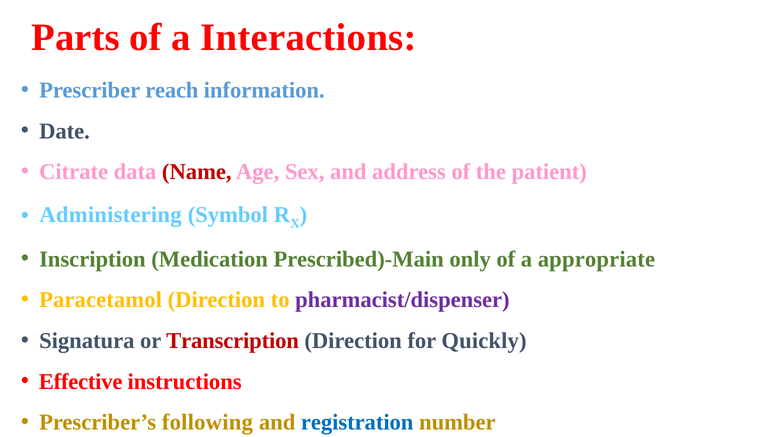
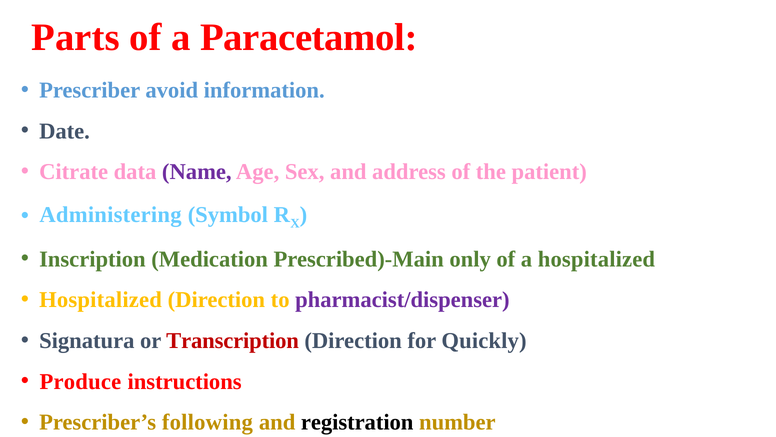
Interactions: Interactions -> Paracetamol (309, 37)
reach: reach -> avoid (172, 90)
Name colour: red -> purple (197, 172)
a appropriate: appropriate -> hospitalized (596, 259)
Paracetamol: Paracetamol -> Hospitalized (101, 300)
Effective: Effective -> Produce (80, 381)
registration colour: blue -> black (357, 422)
